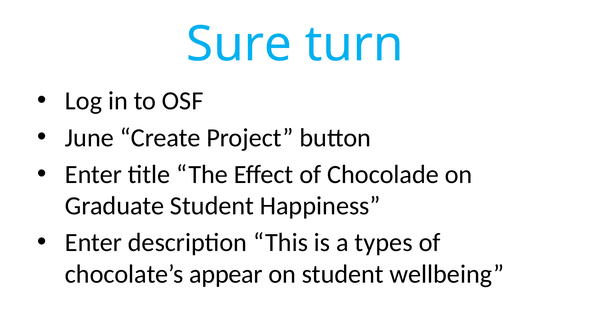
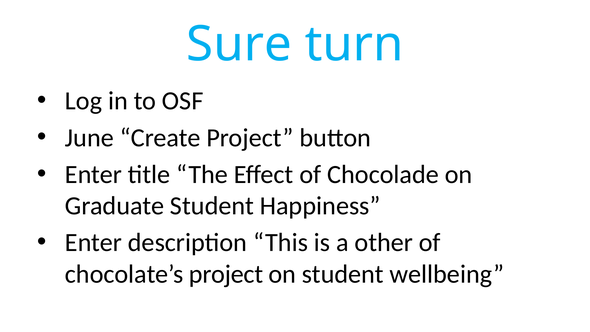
types: types -> other (384, 243)
chocolate’s appear: appear -> project (226, 274)
